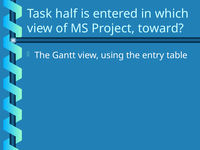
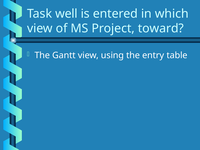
half: half -> well (66, 14)
